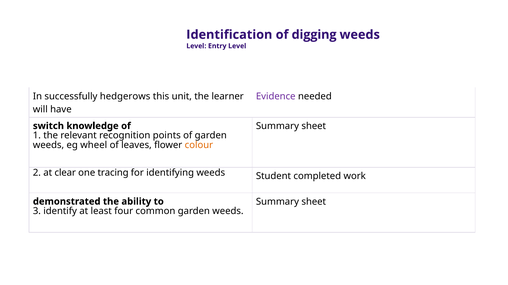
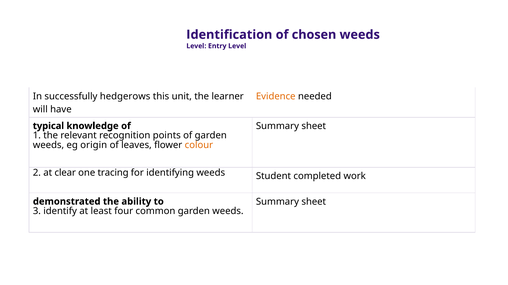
digging: digging -> chosen (314, 35)
Evidence colour: purple -> orange (276, 97)
switch: switch -> typical (48, 126)
wheel: wheel -> origin (94, 145)
